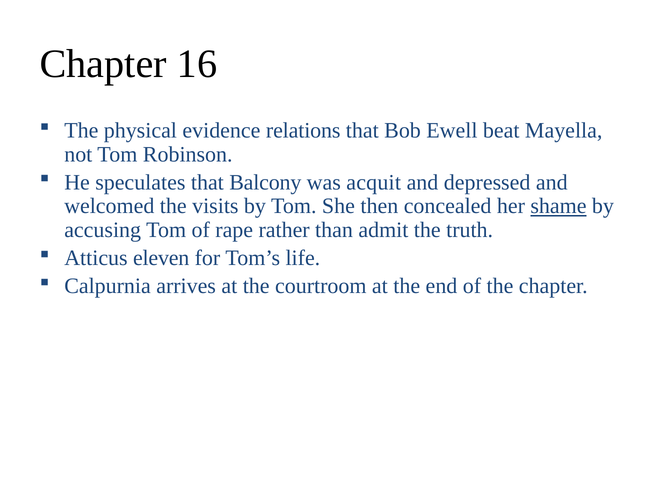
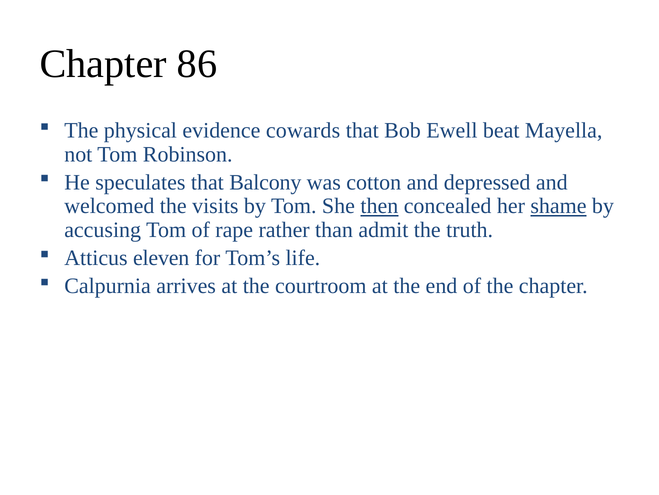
16: 16 -> 86 (197, 64)
relations: relations -> cowards (303, 130)
acquit: acquit -> cotton (374, 182)
then underline: none -> present (379, 206)
